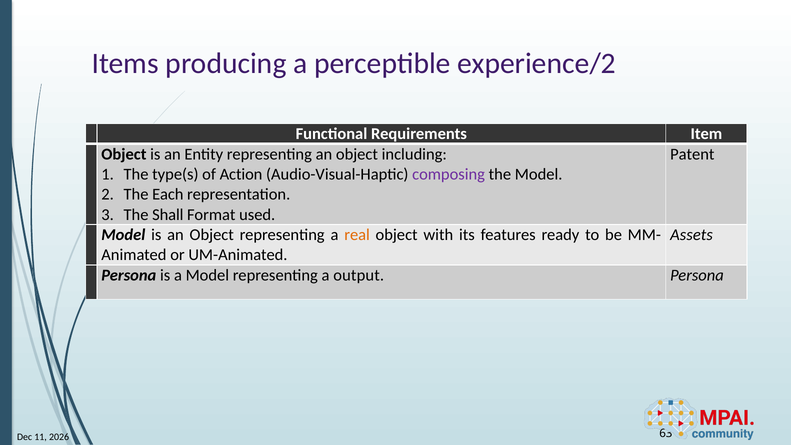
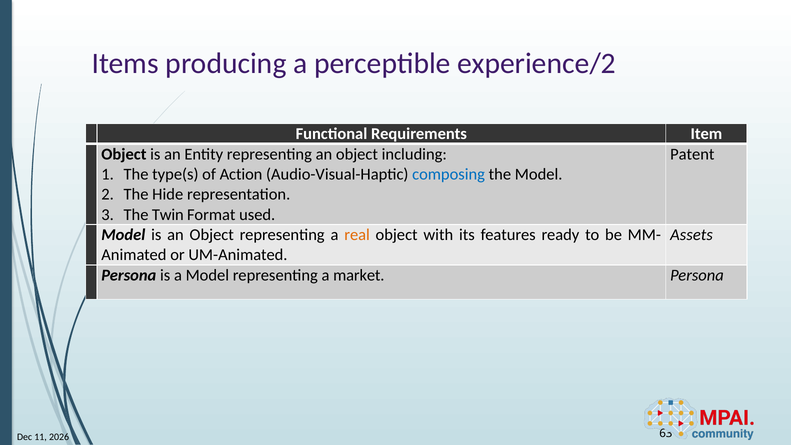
composing colour: purple -> blue (449, 174)
Each: Each -> Hide (168, 194)
Shall: Shall -> Twin (168, 215)
output: output -> market (359, 275)
